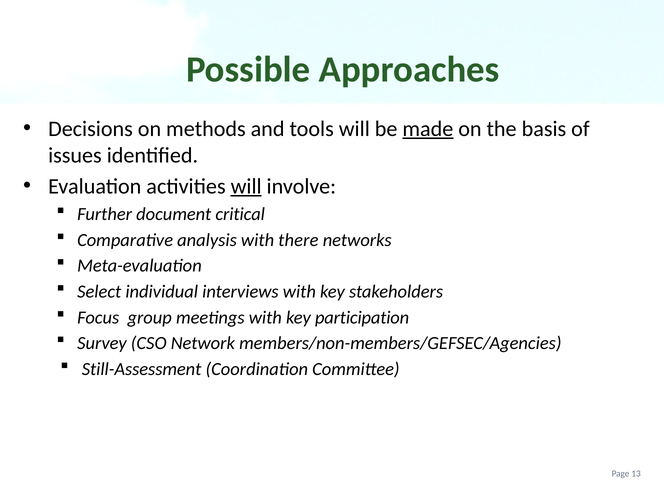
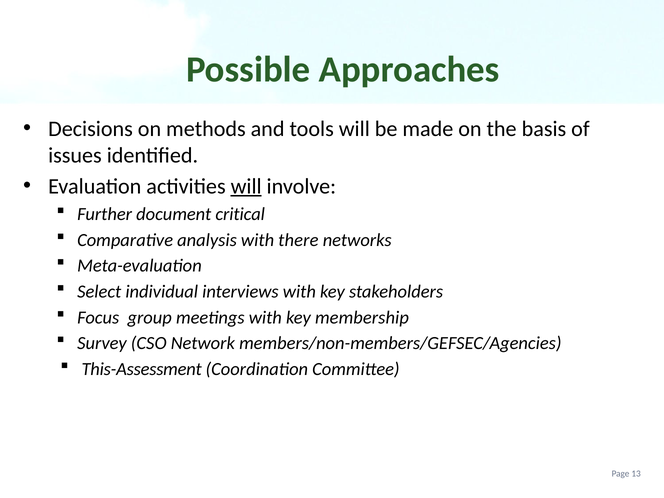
made underline: present -> none (428, 129)
participation: participation -> membership (362, 317)
Still-Assessment: Still-Assessment -> This-Assessment (142, 369)
